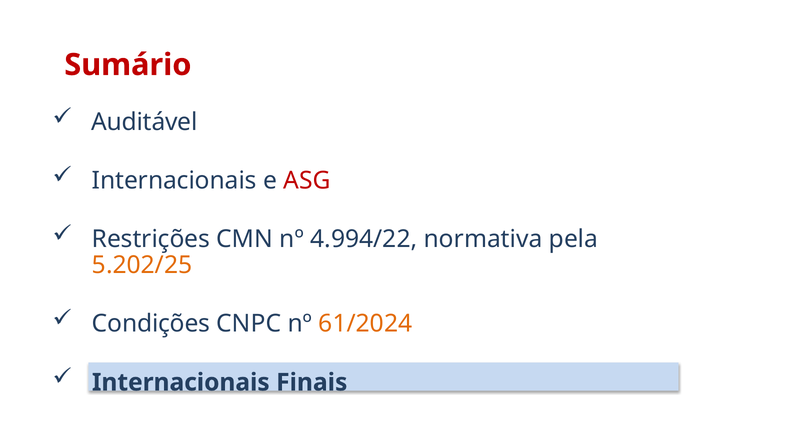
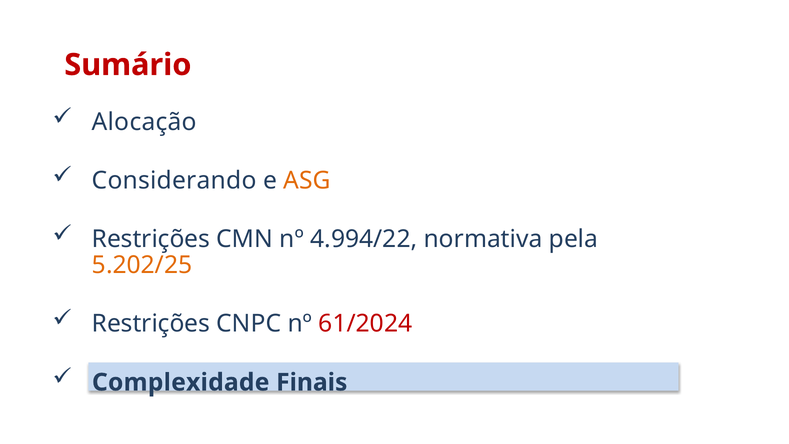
Auditável: Auditável -> Alocação (144, 122)
Internacionais: Internacionais -> Considerando (174, 181)
ASG colour: red -> orange (307, 181)
Condições: Condições -> Restrições (151, 324)
61/2024 colour: orange -> red (365, 324)
Internacionais: Internacionais -> Complexidade (181, 382)
